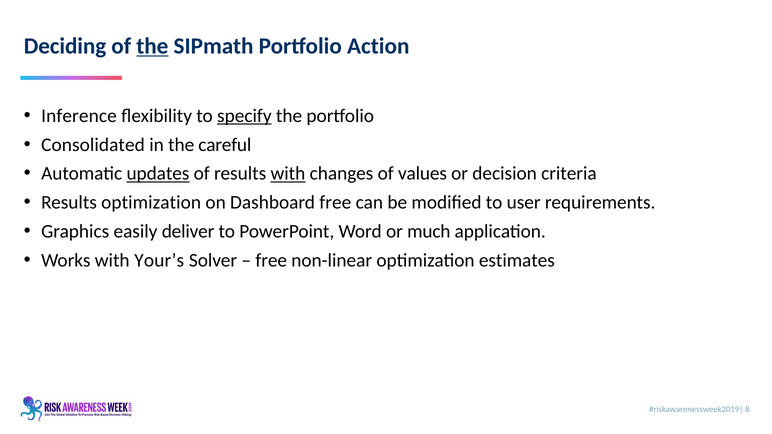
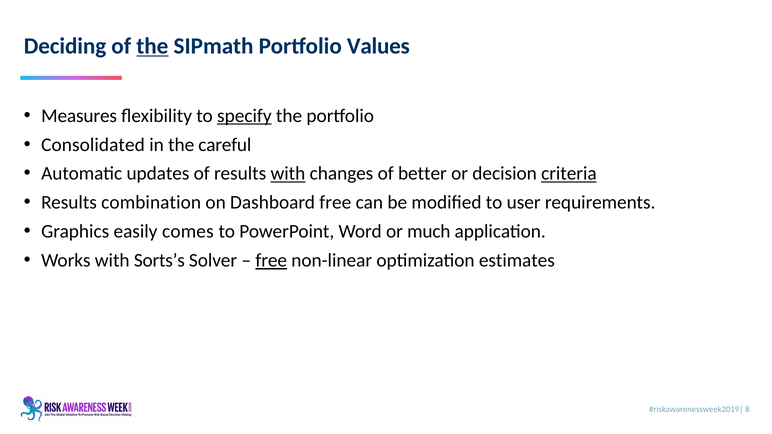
Action: Action -> Values (378, 46)
Inference: Inference -> Measures (79, 116)
updates underline: present -> none (158, 174)
values: values -> better (422, 174)
criteria underline: none -> present (569, 174)
Results optimization: optimization -> combination (151, 203)
deliver: deliver -> comes (188, 232)
Your’s: Your’s -> Sorts’s (159, 261)
free underline: none -> present (271, 261)
